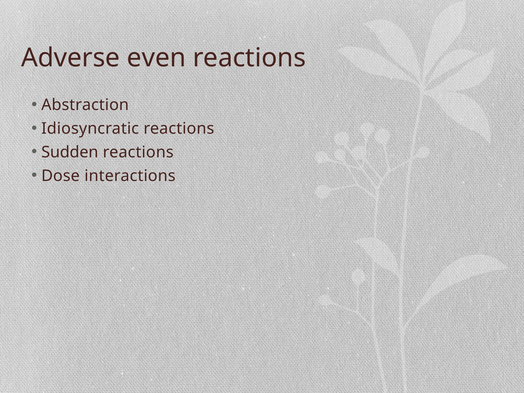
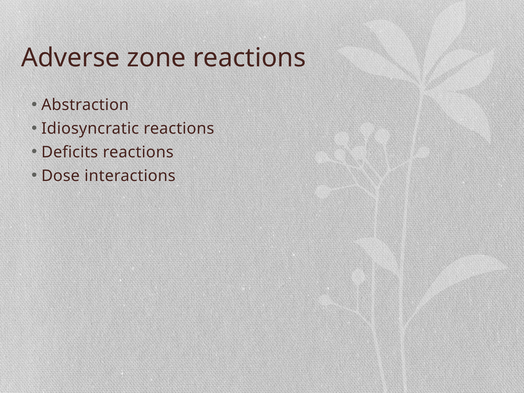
even: even -> zone (156, 58)
Sudden: Sudden -> Deficits (70, 152)
